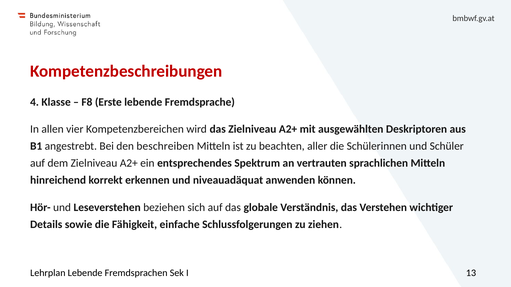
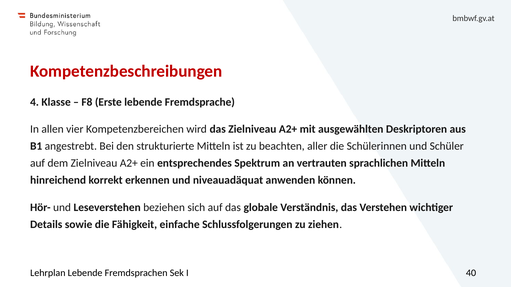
beschreiben: beschreiben -> strukturierte (165, 146)
13: 13 -> 40 (471, 273)
